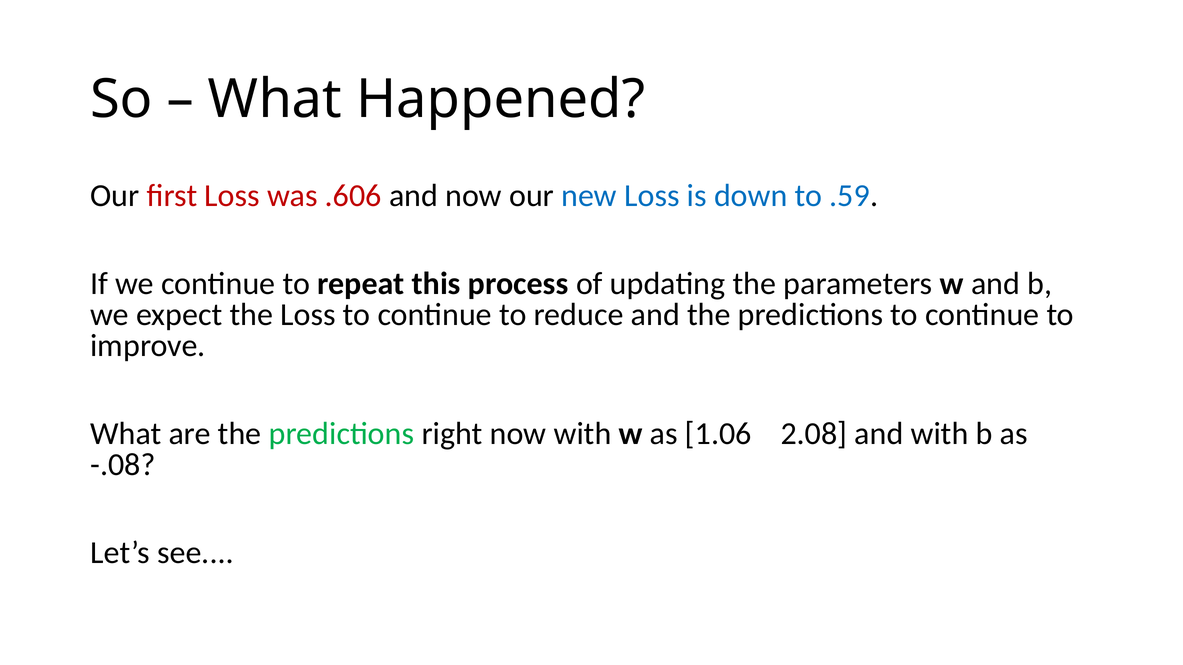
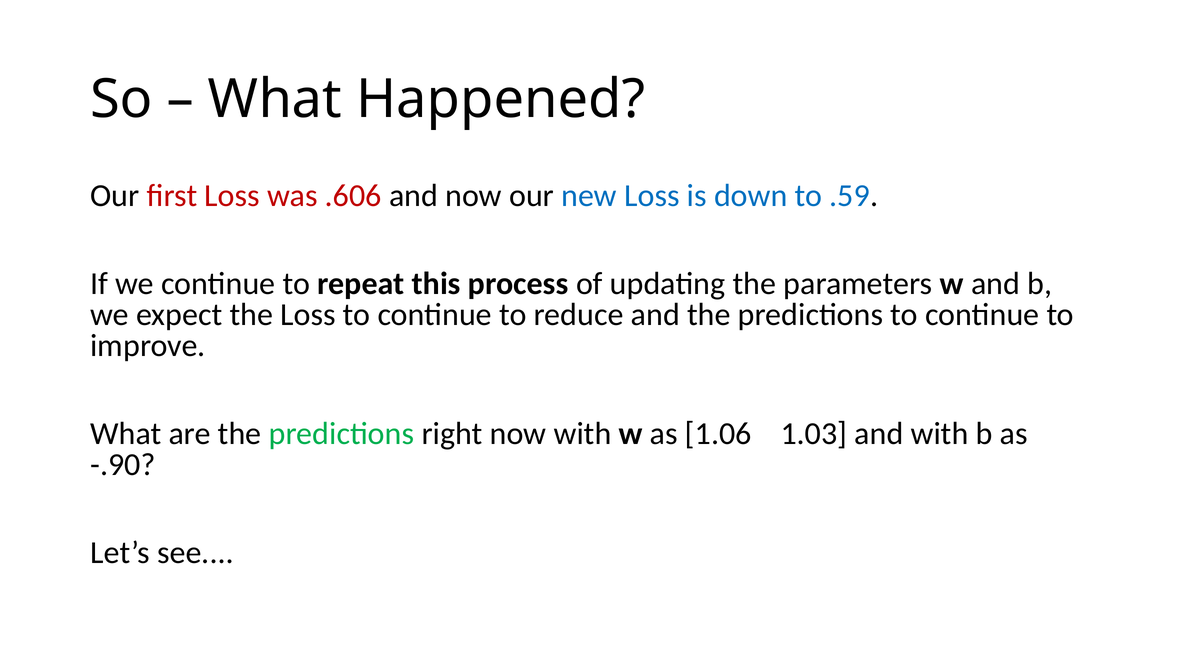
2.08: 2.08 -> 1.03 (814, 434)
-.08: -.08 -> -.90 (123, 465)
